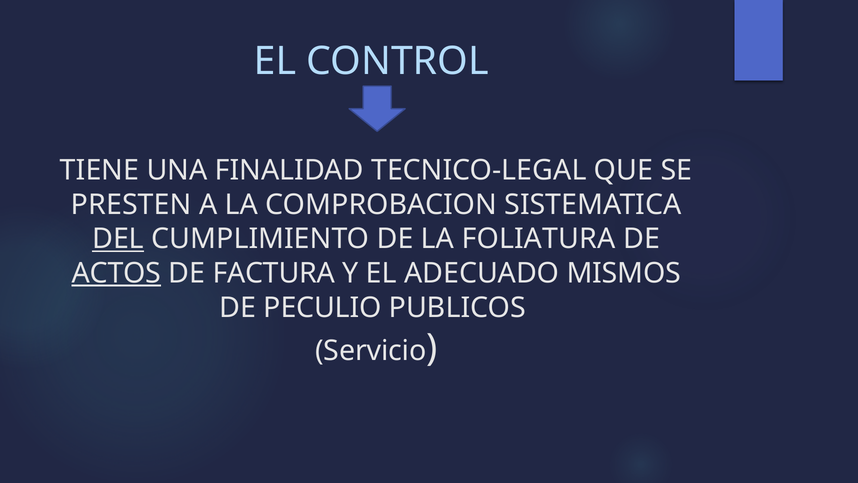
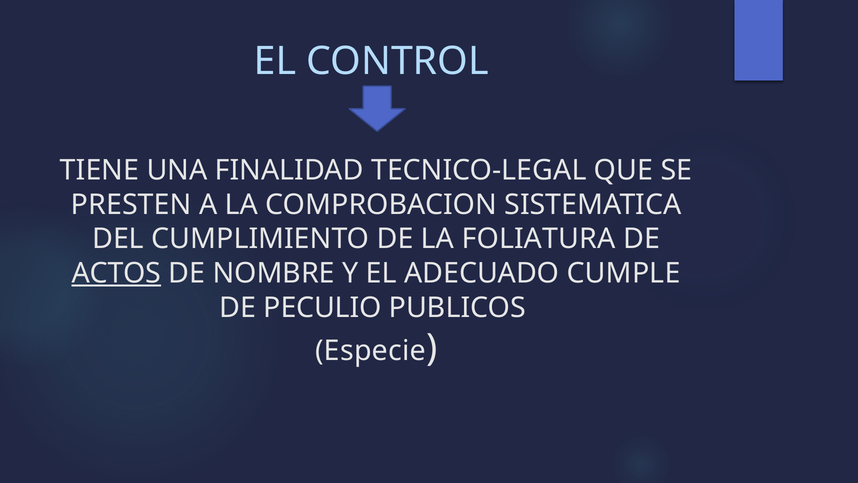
DEL underline: present -> none (118, 239)
FACTURA: FACTURA -> NOMBRE (274, 273)
MISMOS: MISMOS -> CUMPLE (624, 273)
Servicio: Servicio -> Especie (371, 351)
